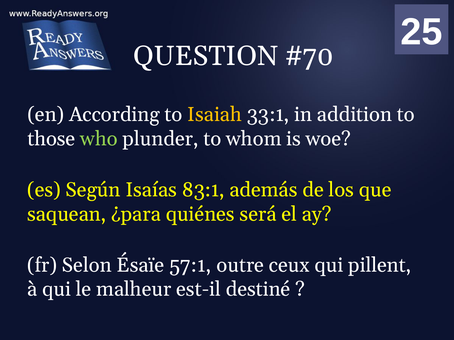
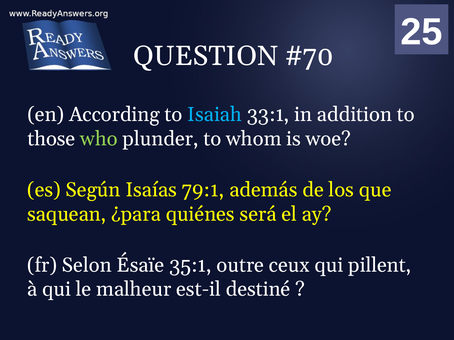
Isaiah colour: yellow -> light blue (215, 115)
83:1: 83:1 -> 79:1 (203, 190)
57:1: 57:1 -> 35:1 (190, 265)
